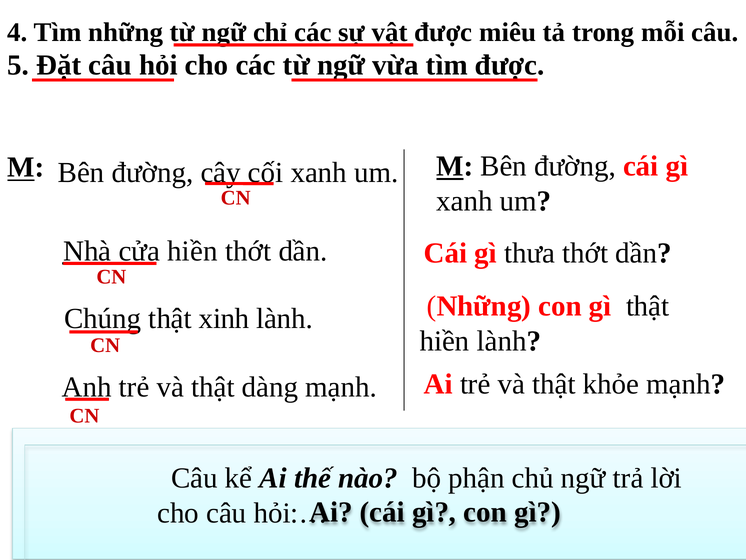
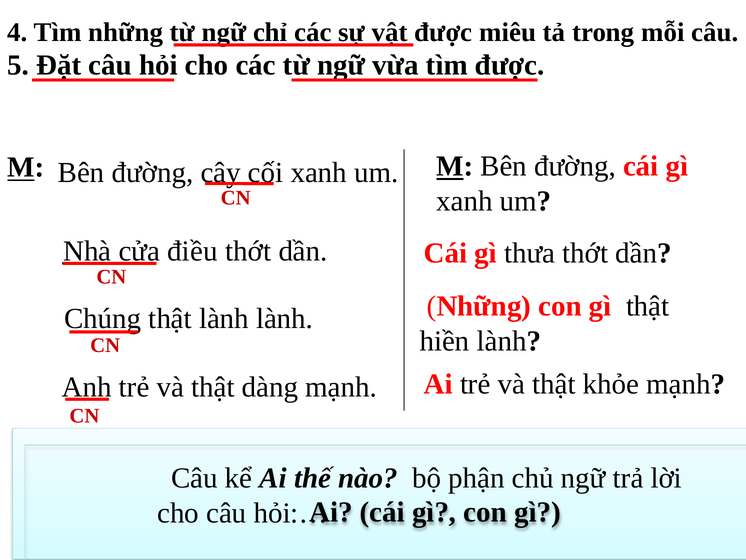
hiền: hiền -> điều (193, 251)
thật xinh: xinh -> lành (224, 318)
